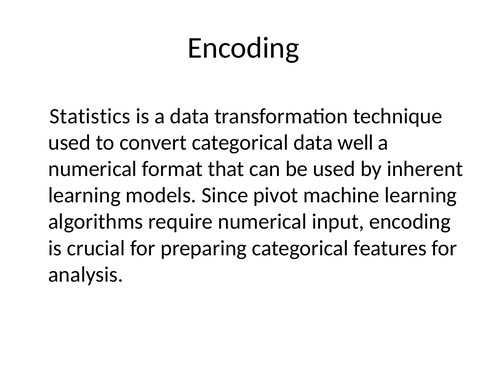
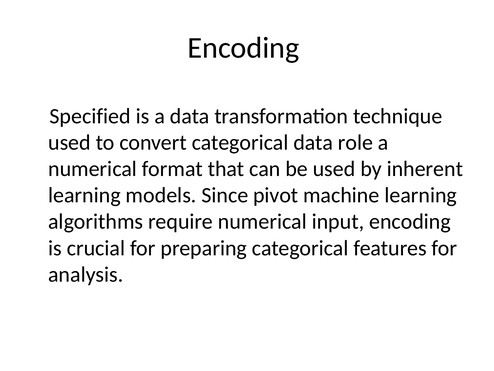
Statistics: Statistics -> Specified (90, 116)
well: well -> role (355, 142)
